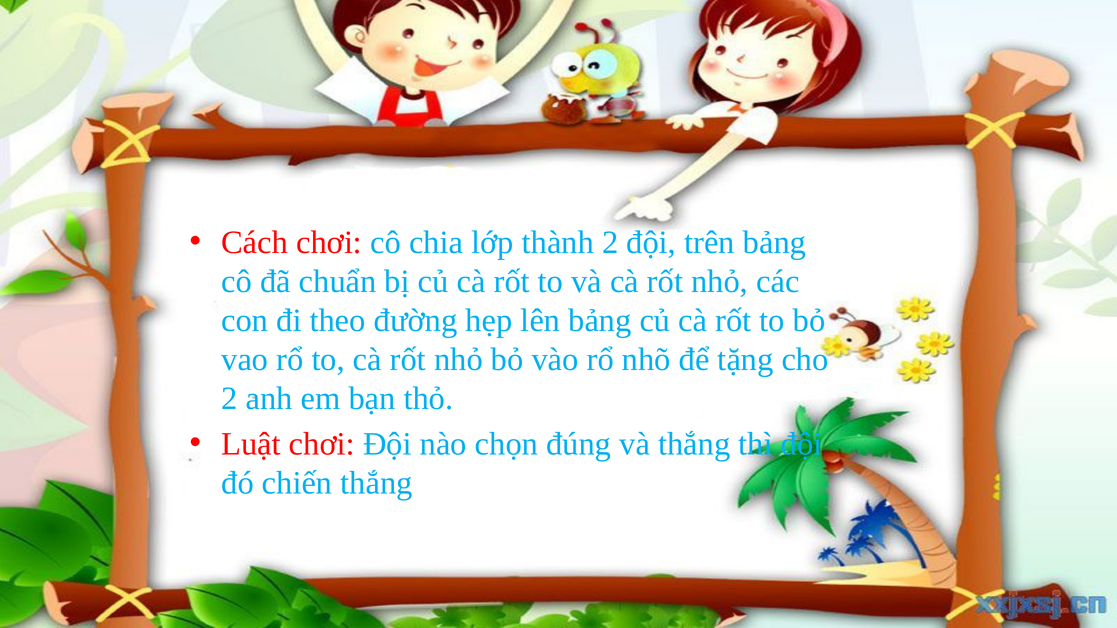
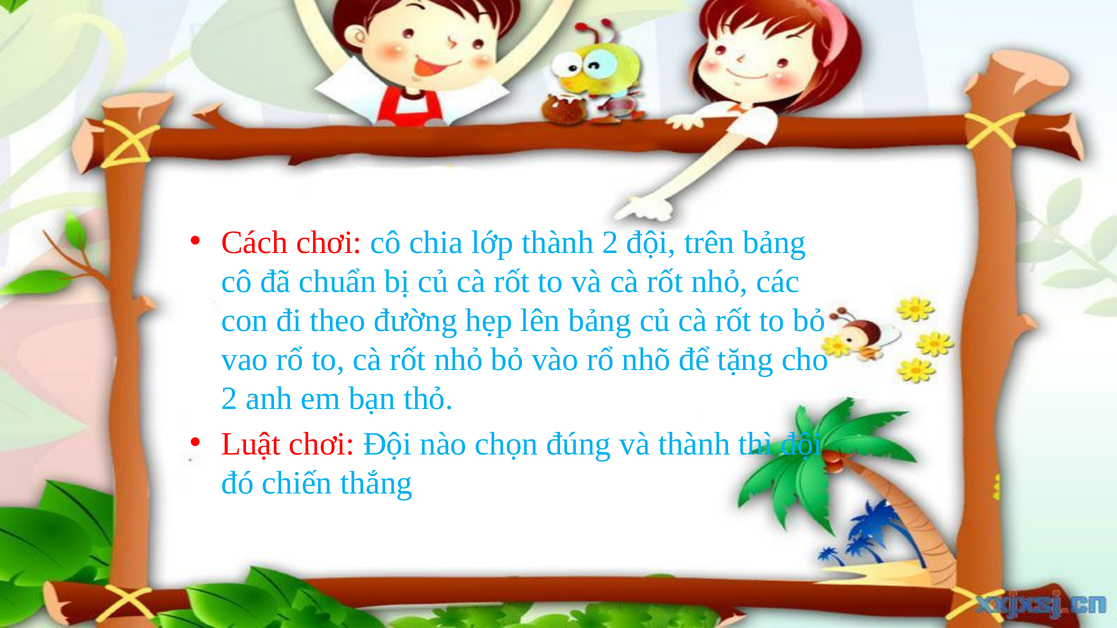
và thắng: thắng -> thành (694, 444)
